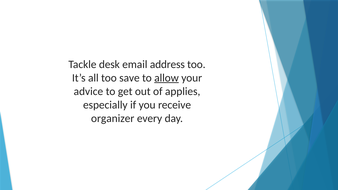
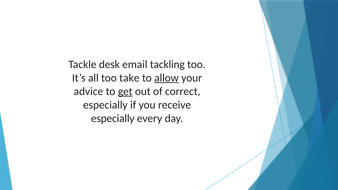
address: address -> tackling (167, 64)
save: save -> take (129, 78)
get underline: none -> present (125, 91)
applies: applies -> correct (183, 91)
organizer: organizer -> especially (113, 118)
